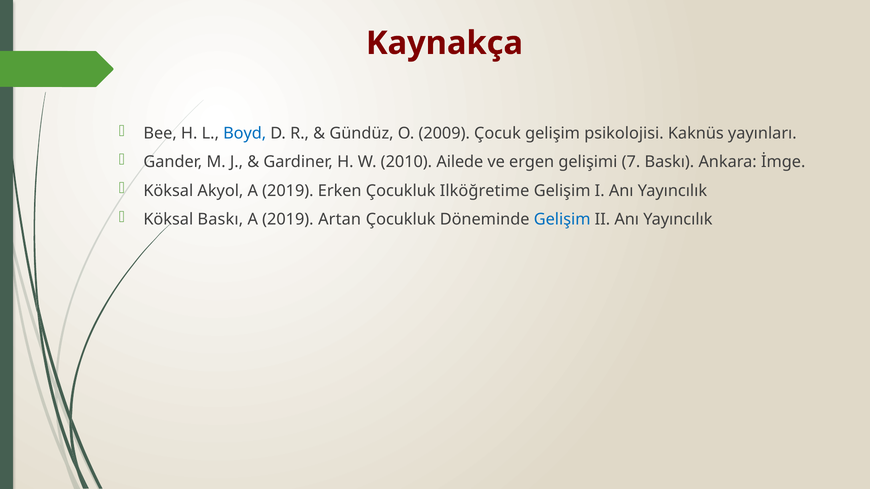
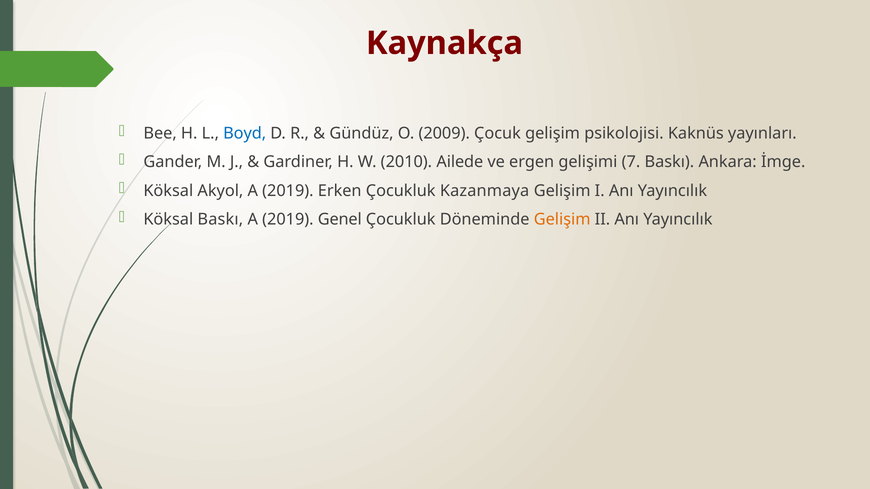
Ilköğretime: Ilköğretime -> Kazanmaya (485, 191)
Artan: Artan -> Genel (340, 219)
Gelişim colour: blue -> orange (562, 219)
